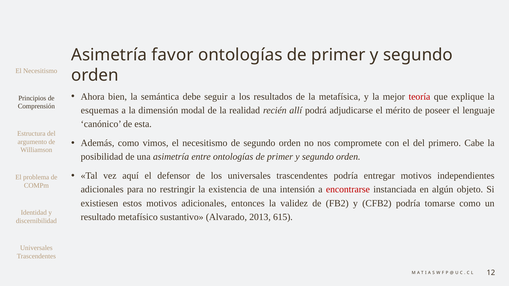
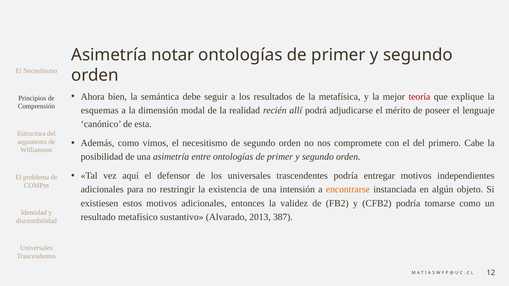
favor: favor -> notar (173, 55)
encontrarse colour: red -> orange (348, 190)
615: 615 -> 387 (283, 217)
